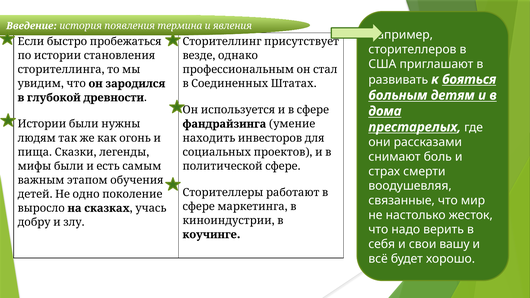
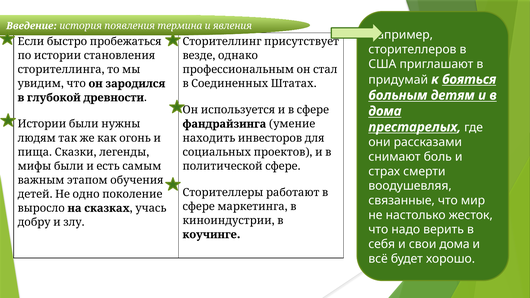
развивать: развивать -> придумай (398, 80)
свои вашу: вашу -> дома (454, 244)
